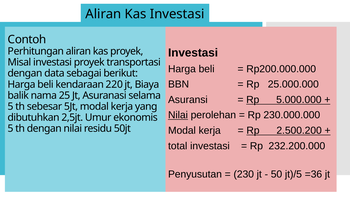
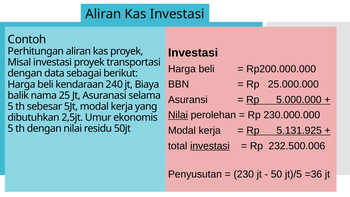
220: 220 -> 240 (114, 84)
2.500.200: 2.500.200 -> 5.131.925 (299, 130)
investasi underline: none -> present (210, 146)
232.200.000: 232.200.000 -> 232.500.006 (297, 146)
